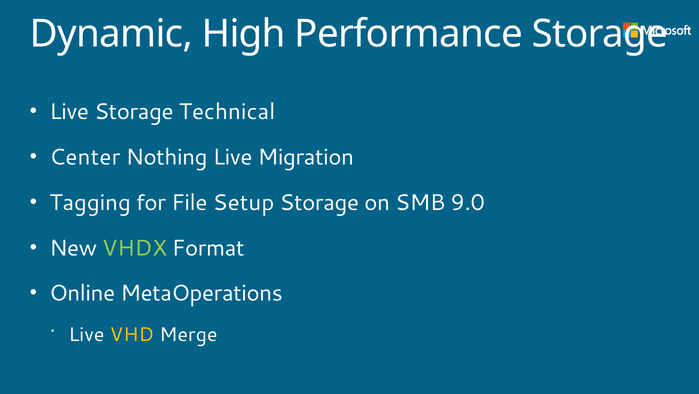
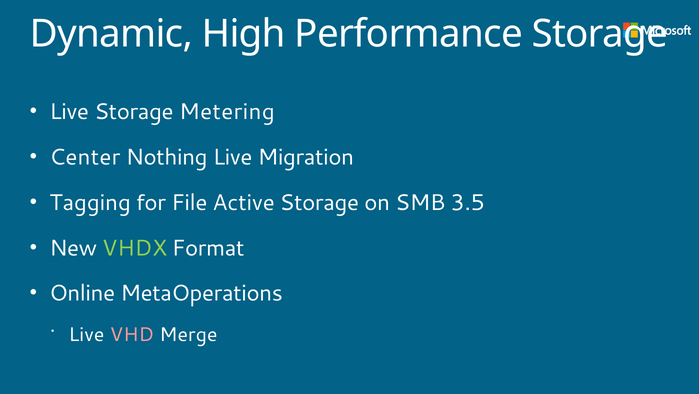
Technical: Technical -> Metering (227, 112)
Setup: Setup -> Active (244, 202)
9.0: 9.0 -> 3.5 (468, 202)
VHD colour: yellow -> pink (132, 334)
